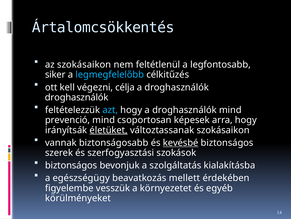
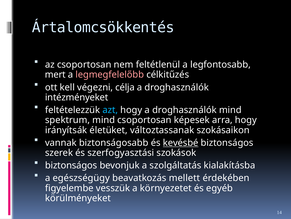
az szokásaikon: szokásaikon -> csoportosan (84, 64)
siker: siker -> mert (55, 74)
legmegfelelőbb colour: light blue -> pink (110, 74)
droghasználók: droghasználók -> intézményeket (77, 97)
prevenció: prevenció -> spektrum (67, 120)
életüket underline: present -> none (109, 130)
